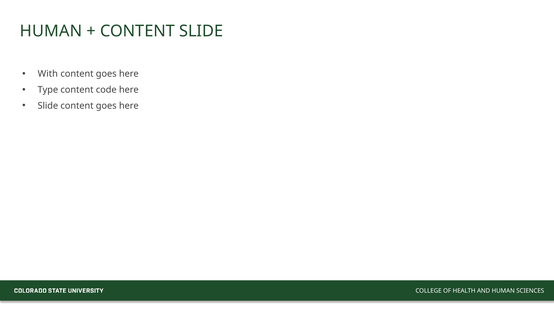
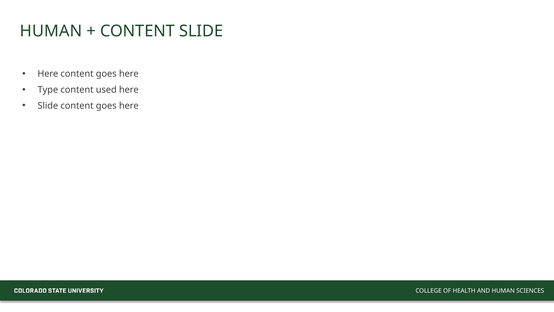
With: With -> Here (48, 74)
code: code -> used (106, 90)
